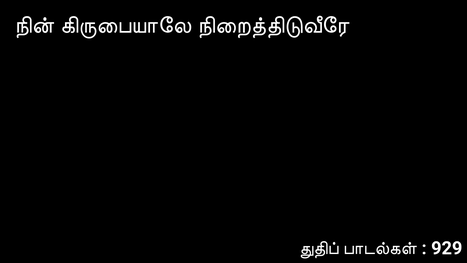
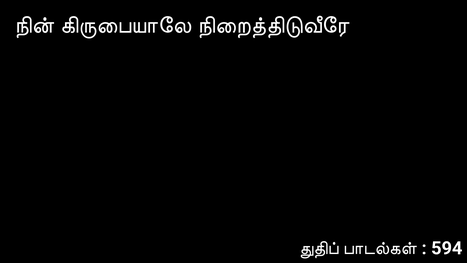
929: 929 -> 594 (447, 248)
